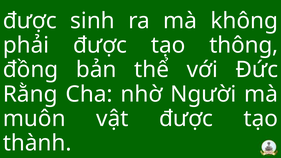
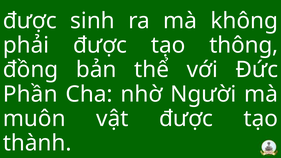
Rằng: Rằng -> Phần (30, 94)
